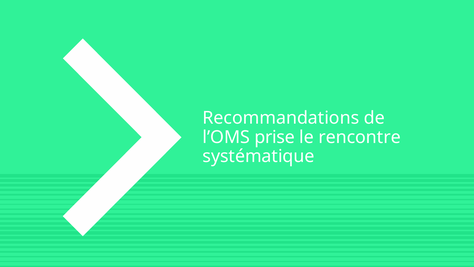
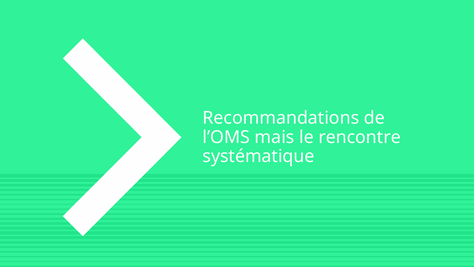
prise: prise -> mais (275, 137)
